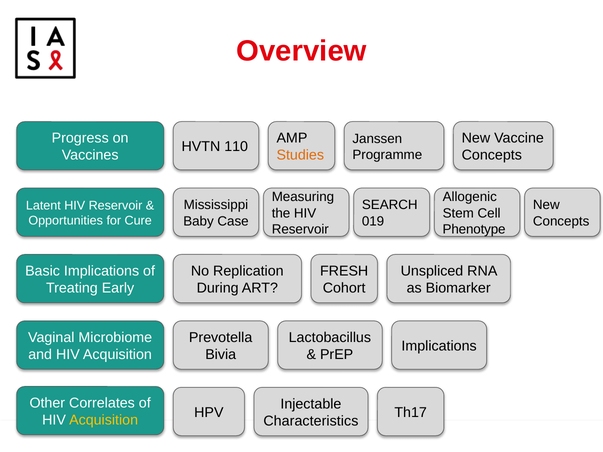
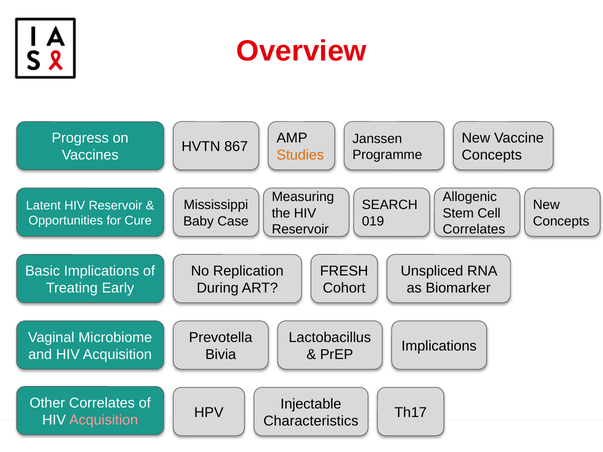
110: 110 -> 867 (236, 147)
Phenotype: Phenotype -> Correlates (474, 229)
Acquisition colour: yellow -> pink (104, 420)
